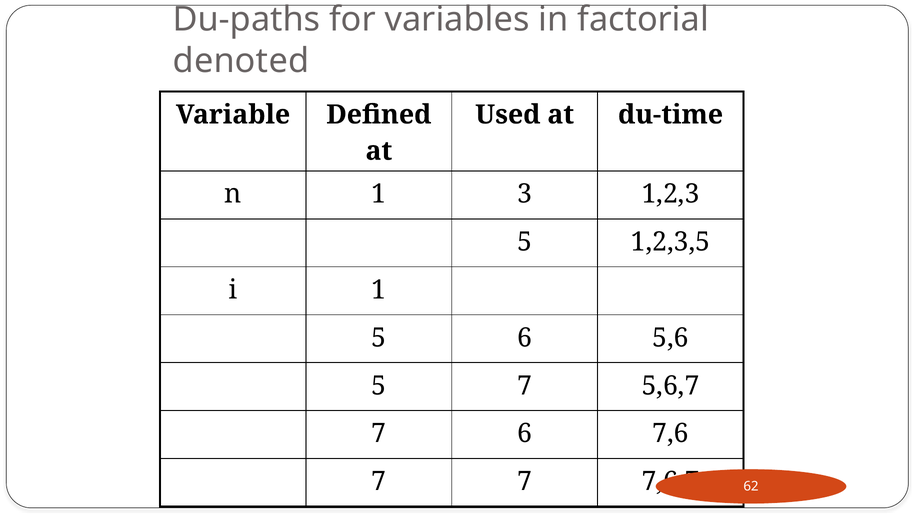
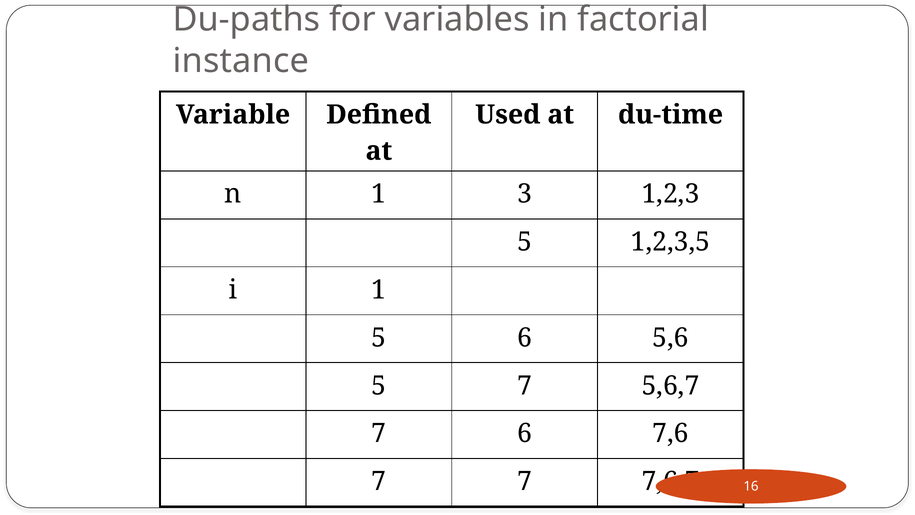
denoted: denoted -> instance (241, 61)
62: 62 -> 16 (751, 486)
